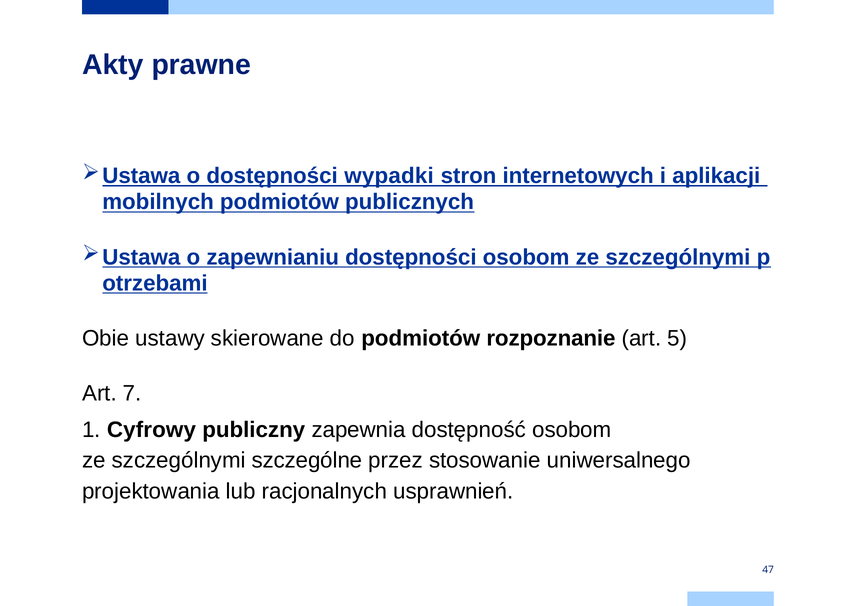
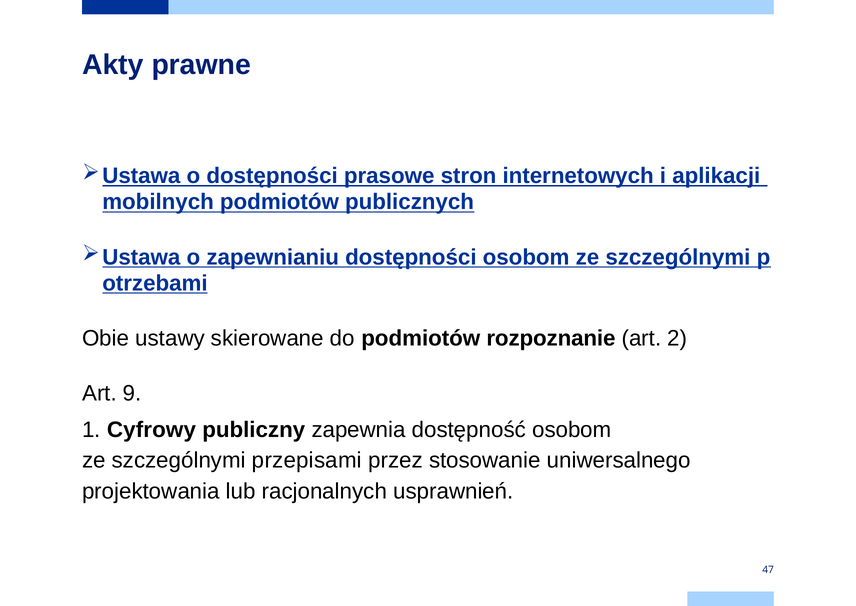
wypadki: wypadki -> prasowe (389, 176)
5: 5 -> 2 (677, 338)
7: 7 -> 9 (132, 393)
szczególne: szczególne -> przepisami (307, 460)
